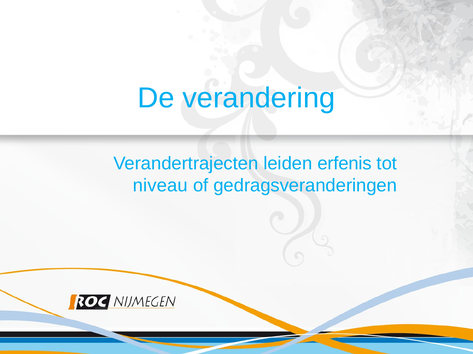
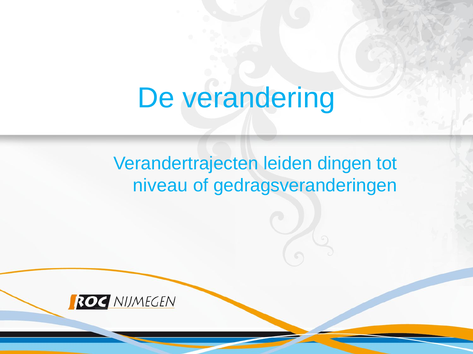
erfenis: erfenis -> dingen (345, 164)
